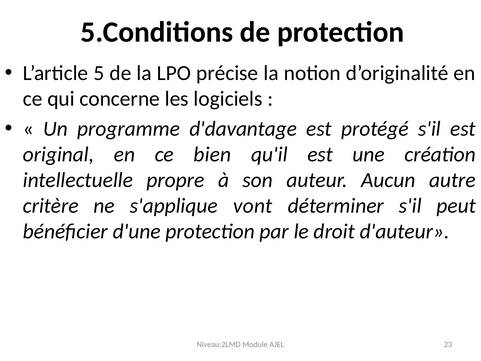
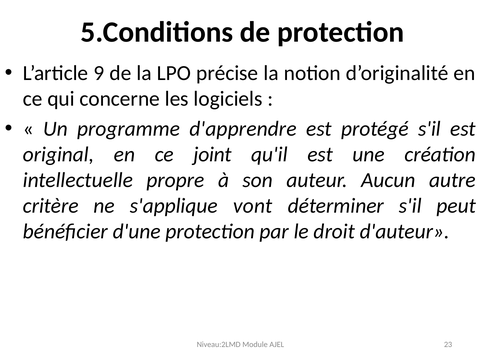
5: 5 -> 9 (99, 73)
d'davantage: d'davantage -> d'apprendre (243, 129)
bien: bien -> joint (213, 154)
